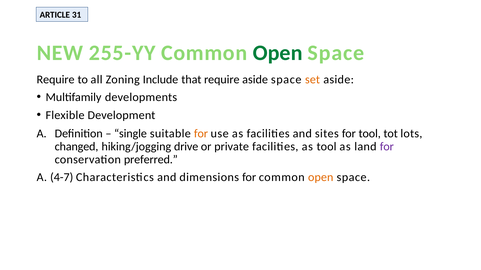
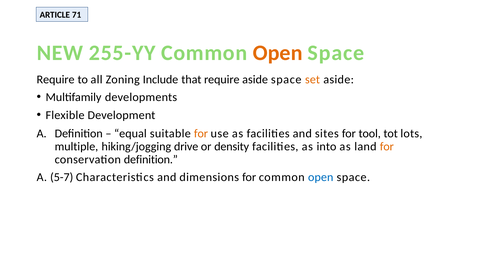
31: 31 -> 71 (77, 15)
Open colour: green -> orange (278, 53)
single: single -> equal (130, 134)
changed: changed -> multiple (76, 147)
private: private -> density (232, 147)
as tool: tool -> into (327, 147)
for colour: purple -> orange (387, 147)
conservation preferred: preferred -> definition (151, 160)
4-7: 4-7 -> 5-7 (62, 178)
open colour: orange -> blue (321, 178)
